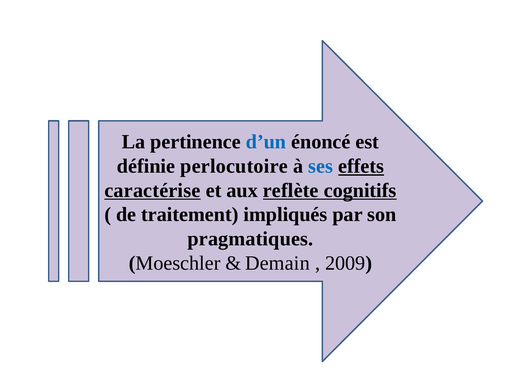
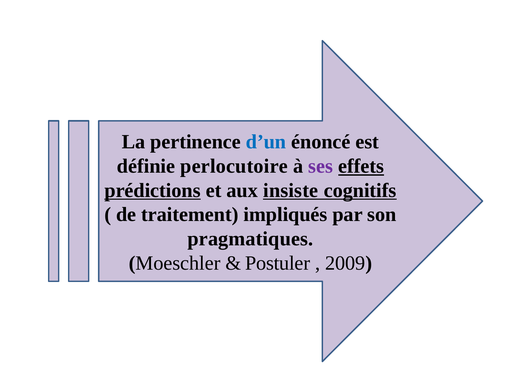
ses colour: blue -> purple (321, 166)
caractérise: caractérise -> prédictions (153, 190)
reflète: reflète -> insiste (291, 190)
Demain: Demain -> Postuler (278, 263)
